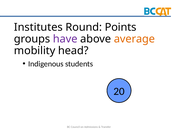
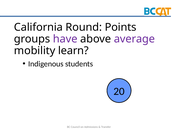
Institutes: Institutes -> California (38, 27)
average colour: orange -> purple (134, 39)
head: head -> learn (73, 51)
